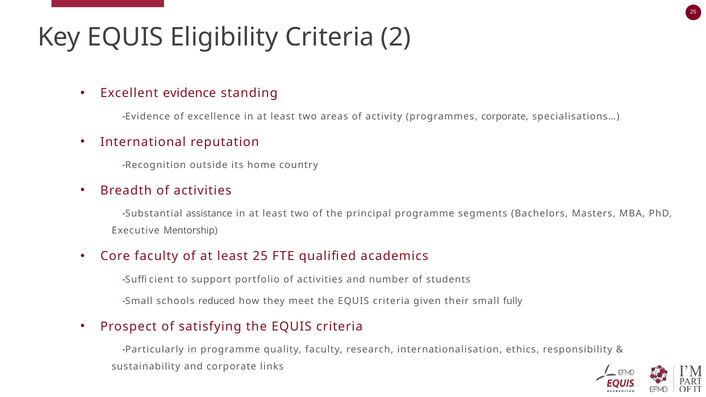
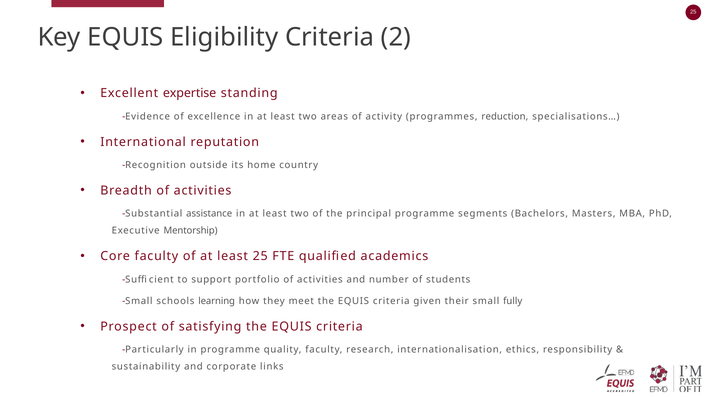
evidence: evidence -> expertise (190, 93)
programmes corporate: corporate -> reduction (505, 117)
reduced: reduced -> learning (217, 301)
